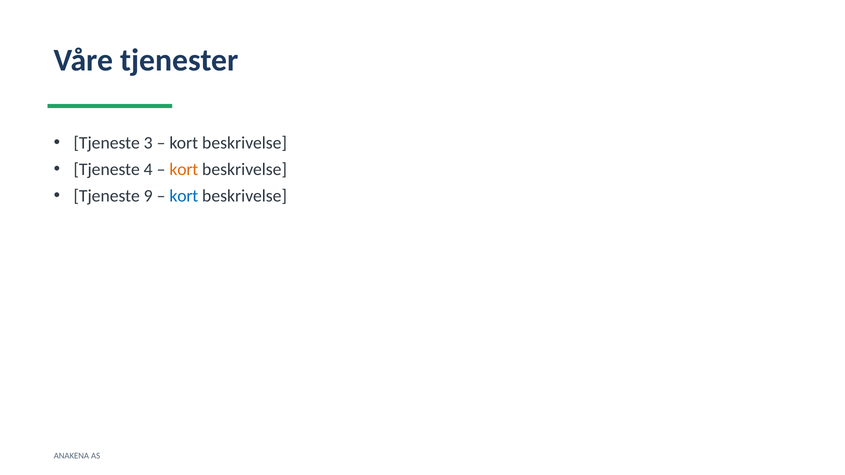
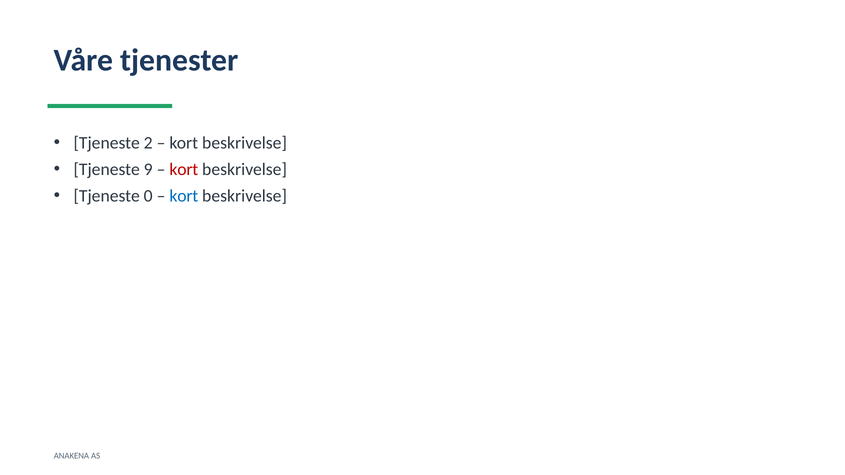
3: 3 -> 2 (148, 143)
4: 4 -> 9 (148, 170)
kort colour: orange -> red (184, 170)
9: 9 -> 0 (148, 196)
